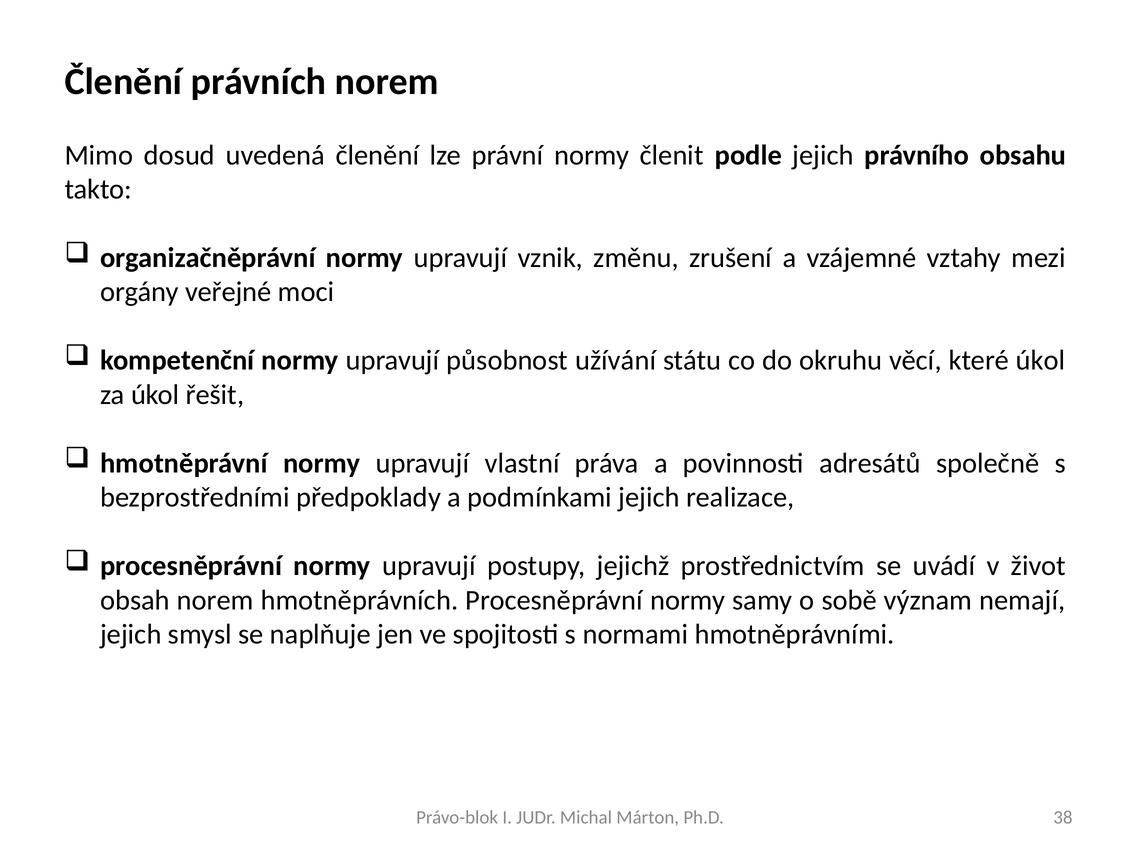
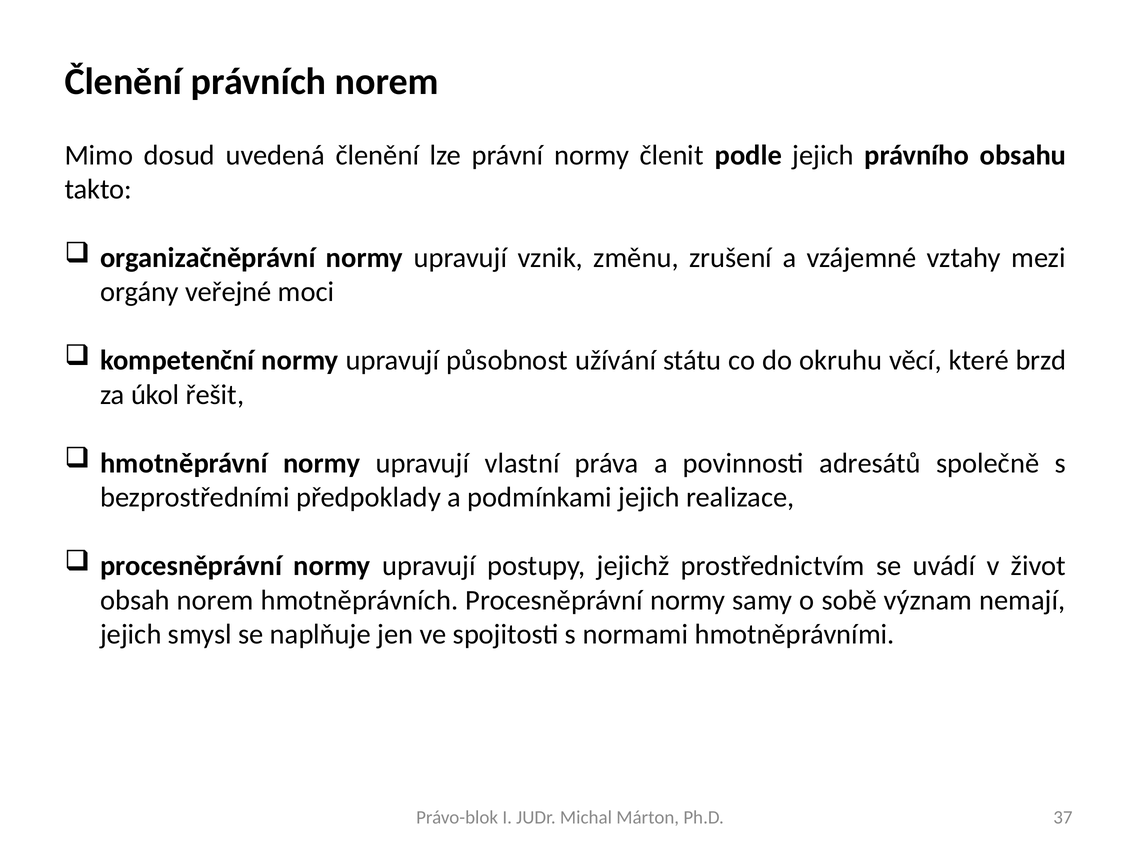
které úkol: úkol -> brzd (1041, 360)
38: 38 -> 37 (1063, 817)
